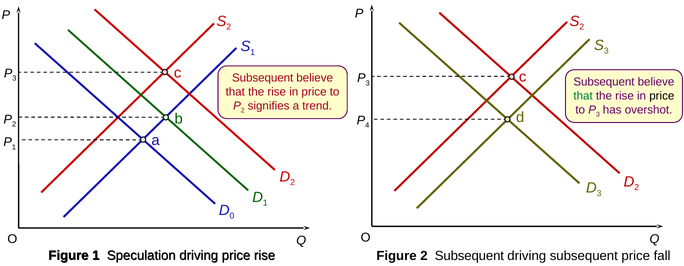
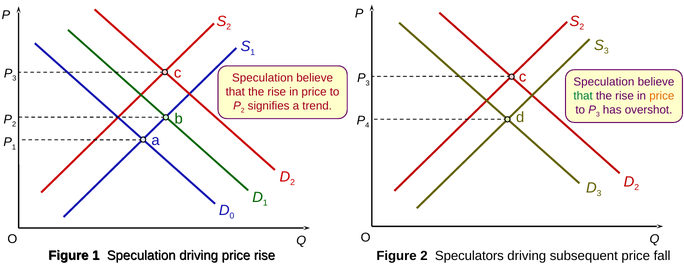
Subsequent: Subsequent -> Speculation (604, 82)
Subsequent: Subsequent -> Speculation (263, 78)
price colour: black -> orange (662, 96)
Figure 2 Subsequent: Subsequent -> Speculators (469, 256)
